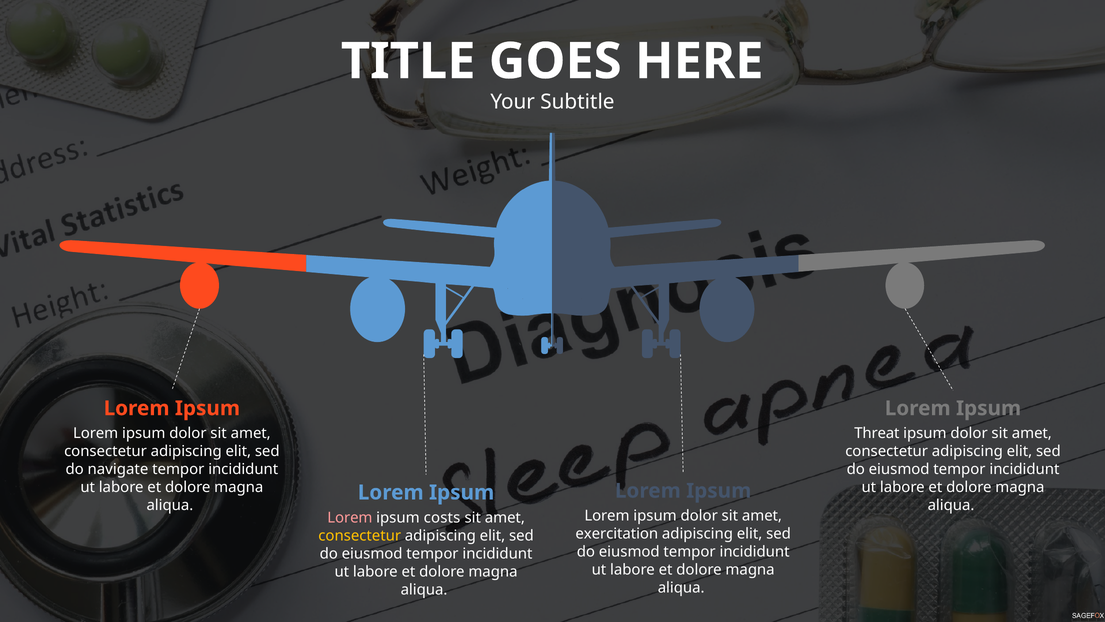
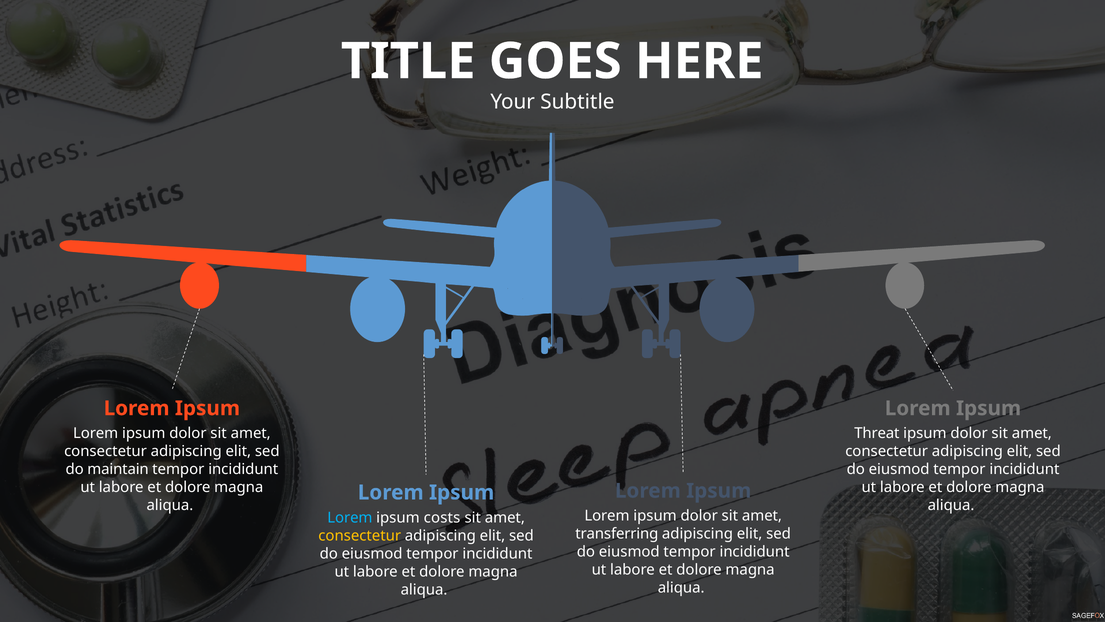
navigate: navigate -> maintain (118, 469)
Lorem colour: pink -> light blue (350, 517)
exercitation: exercitation -> transferring (617, 534)
